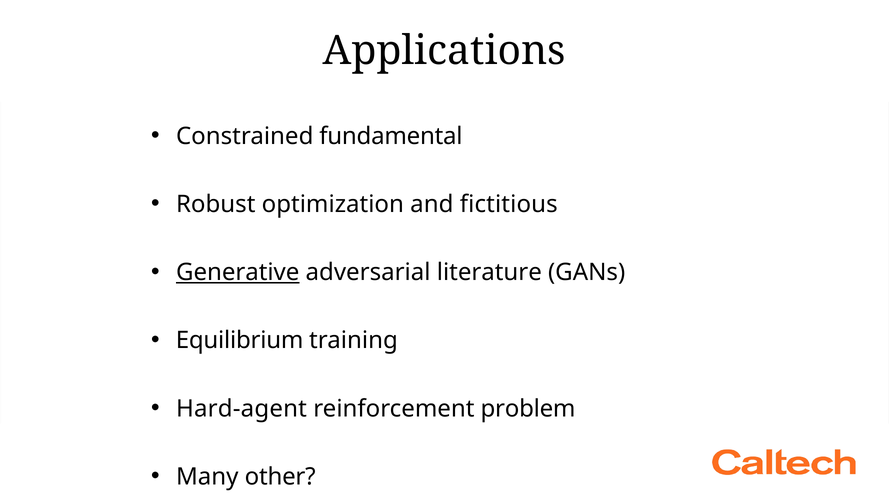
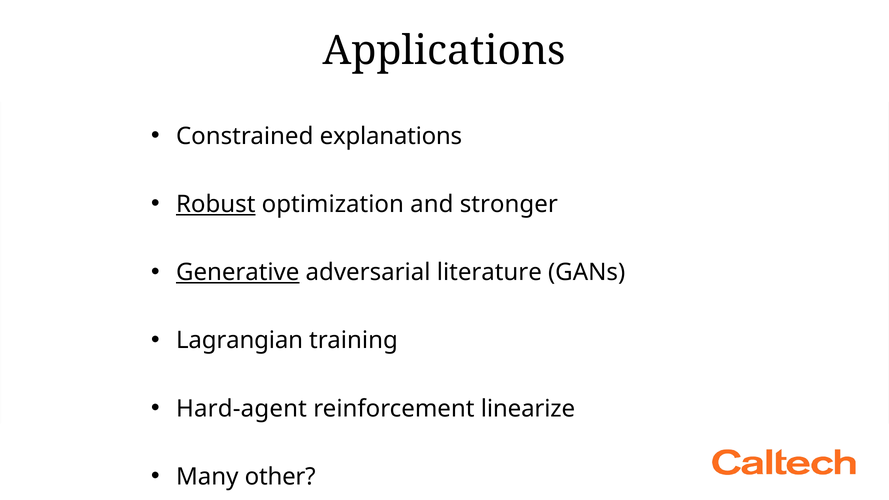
fundamental: fundamental -> explanations (391, 136)
Robust underline: none -> present (216, 204)
fictitious: fictitious -> stronger (509, 204)
Equilibrium: Equilibrium -> Lagrangian (240, 341)
problem: problem -> linearize (528, 409)
